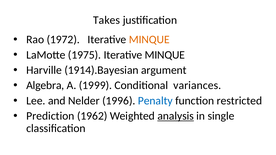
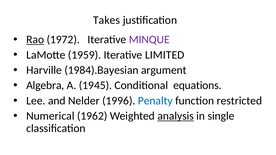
Rao underline: none -> present (35, 40)
MINQUE colour: orange -> purple (149, 40)
1975: 1975 -> 1959 (84, 55)
MINQUE: MINQUE -> LIMITED (165, 55)
1914).Bayesian: 1914).Bayesian -> 1984).Bayesian (101, 70)
1999: 1999 -> 1945 (95, 86)
variances: variances -> equations (197, 86)
Prediction: Prediction -> Numerical (50, 116)
